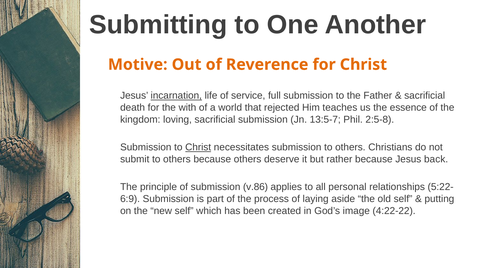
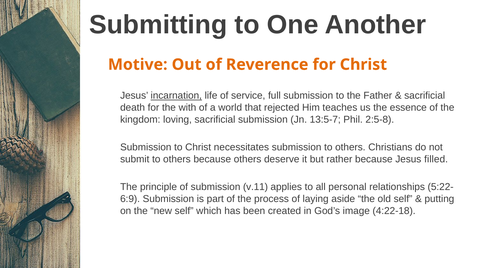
Christ underline: present -> none (198, 148)
back: back -> filled (436, 159)
v.86: v.86 -> v.11 (255, 187)
4:22-22: 4:22-22 -> 4:22-18 (394, 211)
